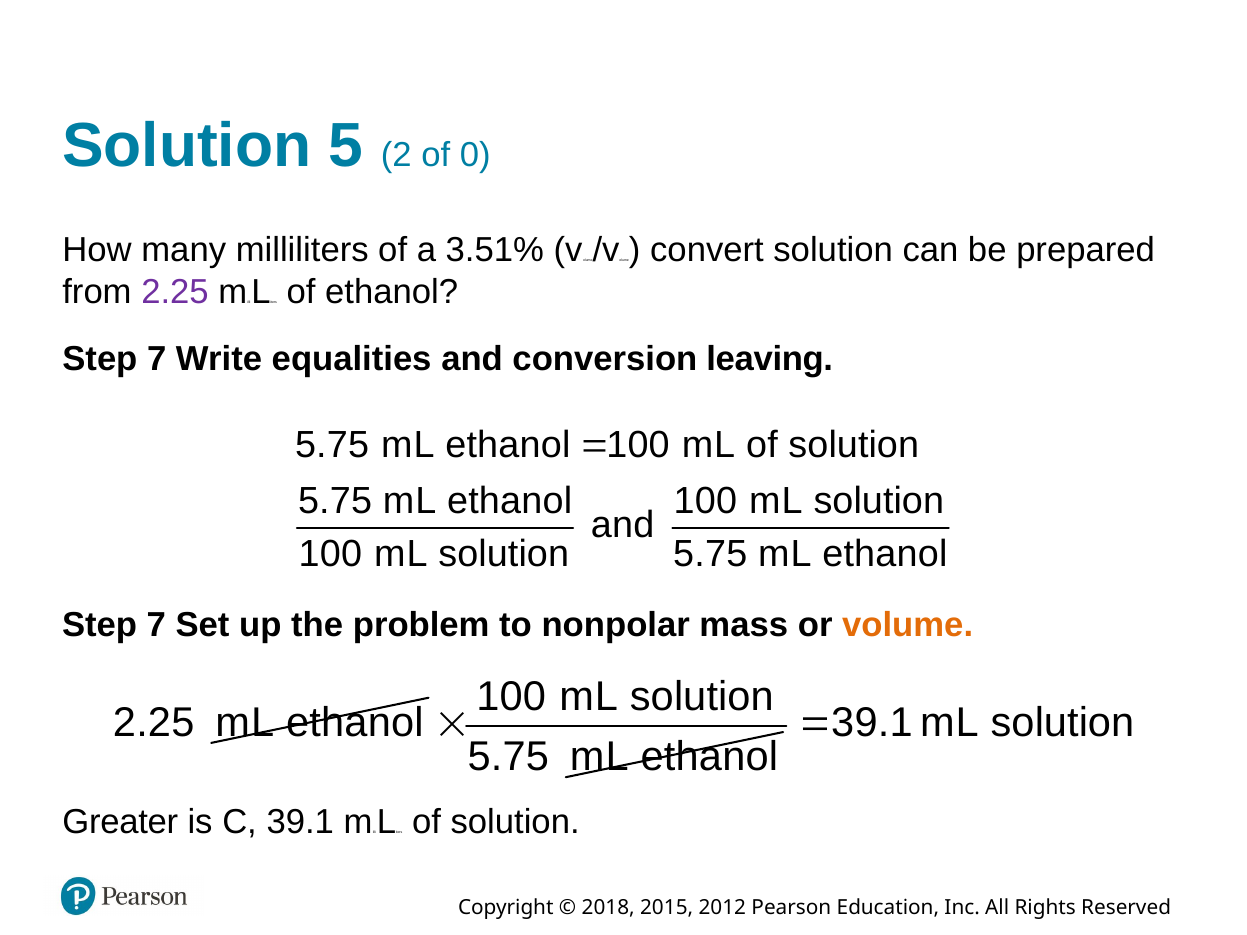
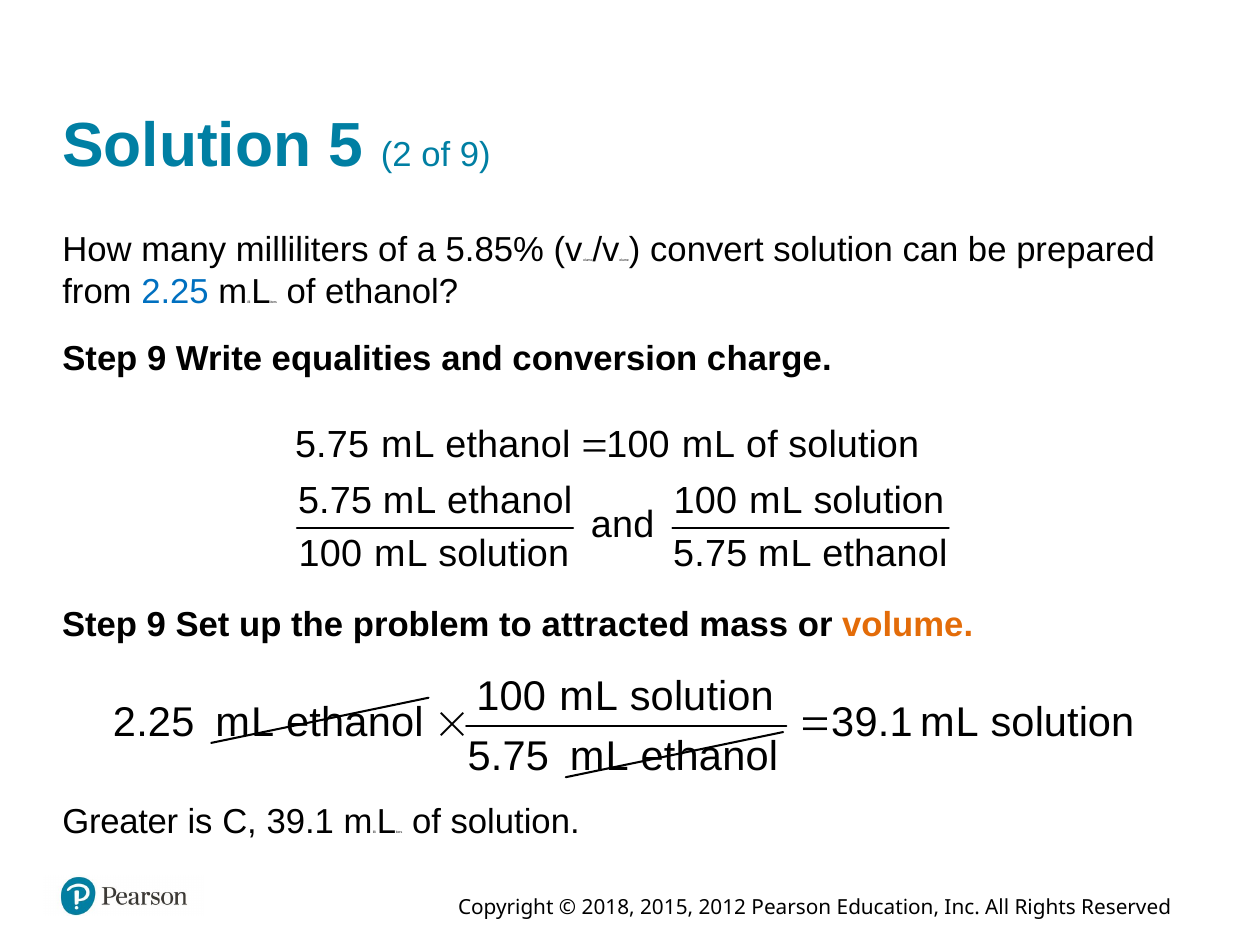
of 0: 0 -> 9 (475, 155)
3.51%: 3.51% -> 5.85% (495, 250)
2.25 colour: purple -> blue (175, 292)
7: 7 -> 9 (157, 359)
leaving: leaving -> charge (769, 359)
7: 7 -> 9 (156, 626)
nonpolar: nonpolar -> attracted (616, 626)
